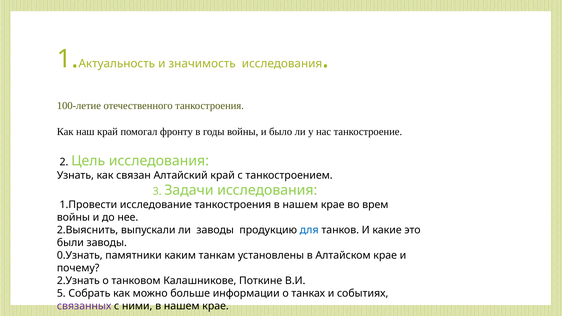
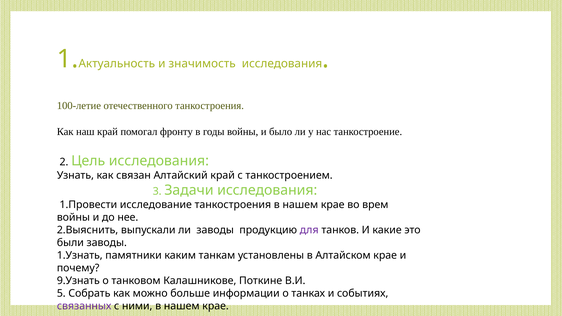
для colour: blue -> purple (309, 230)
0.Узнать: 0.Узнать -> 1.Узнать (80, 255)
2.Узнать: 2.Узнать -> 9.Узнать (78, 281)
